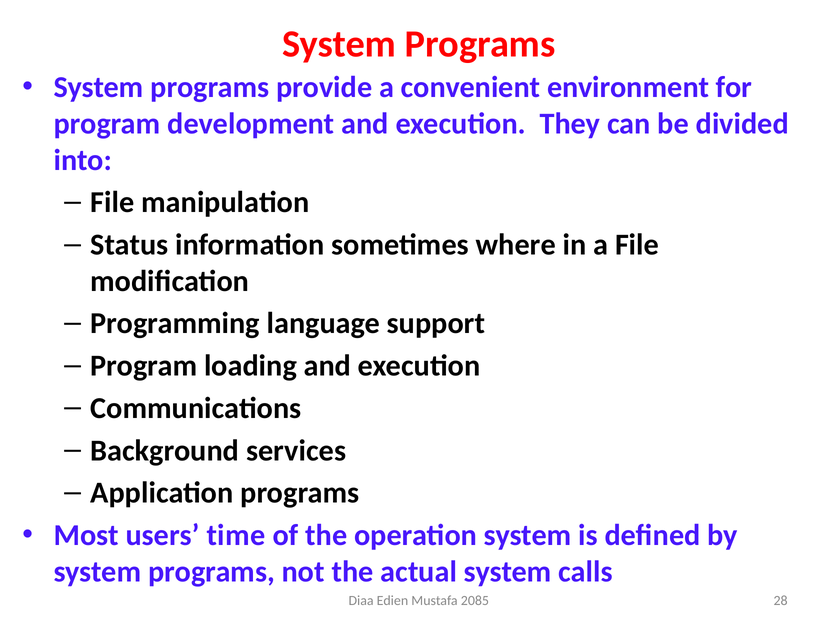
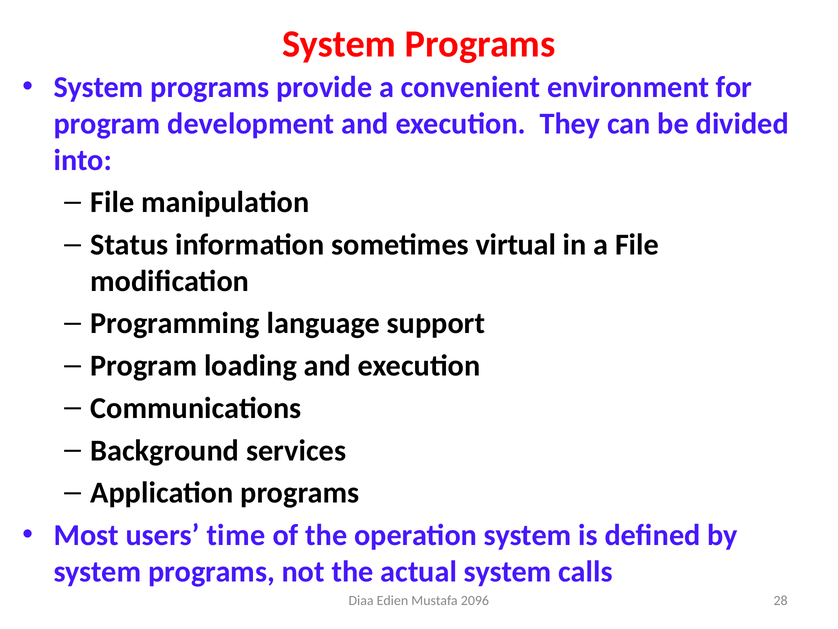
where: where -> virtual (516, 245)
2085: 2085 -> 2096 (475, 600)
